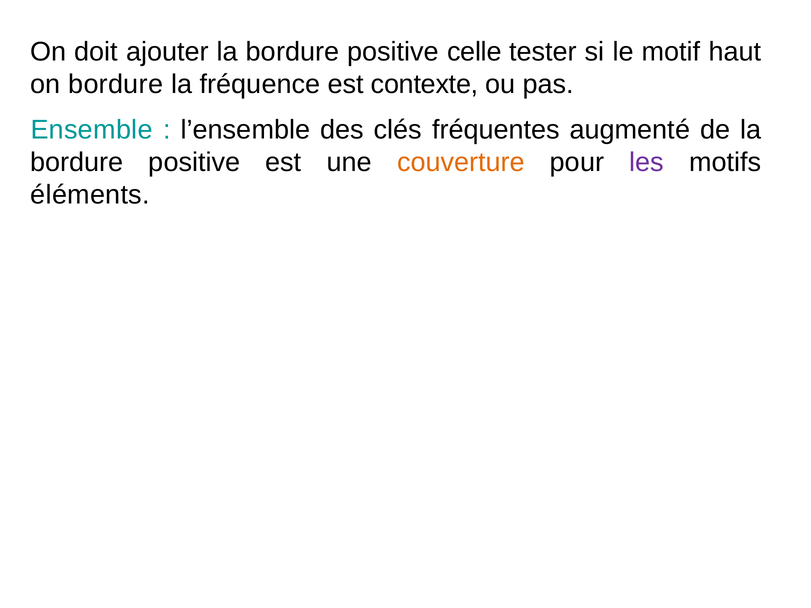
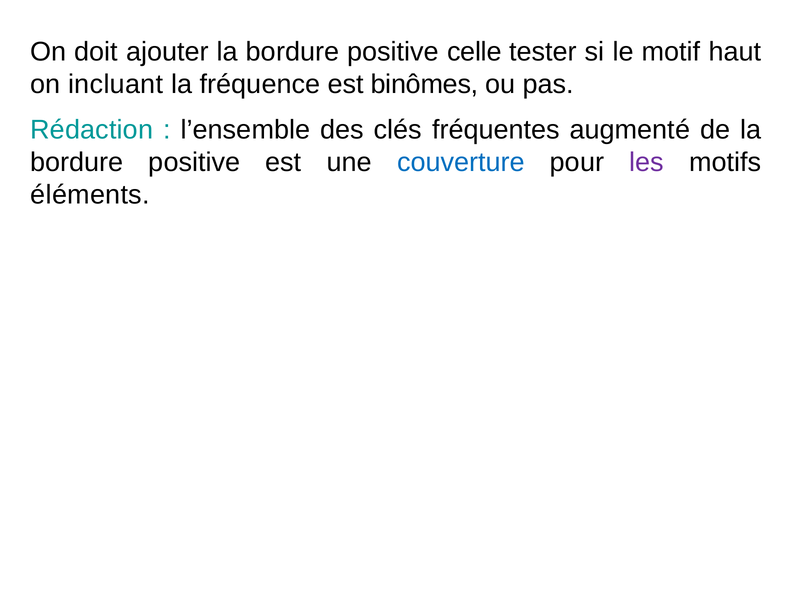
on bordure: bordure -> incluant (116, 84)
contexte: contexte -> binômes (425, 84)
Ensemble: Ensemble -> Rédaction (92, 130)
couverture colour: orange -> blue (461, 163)
